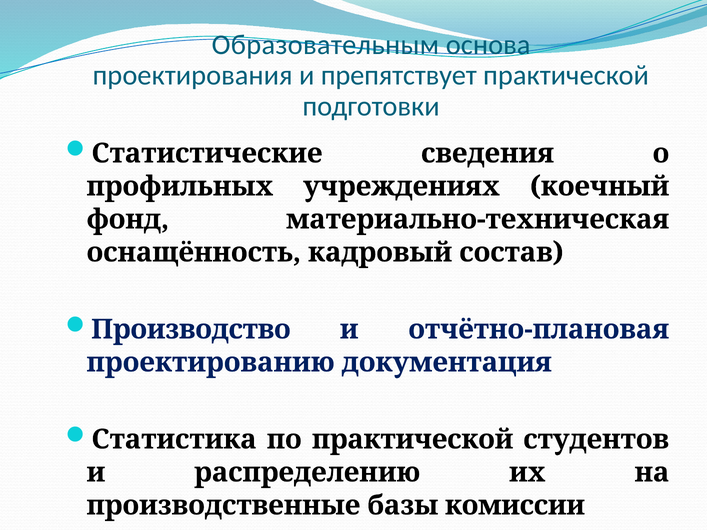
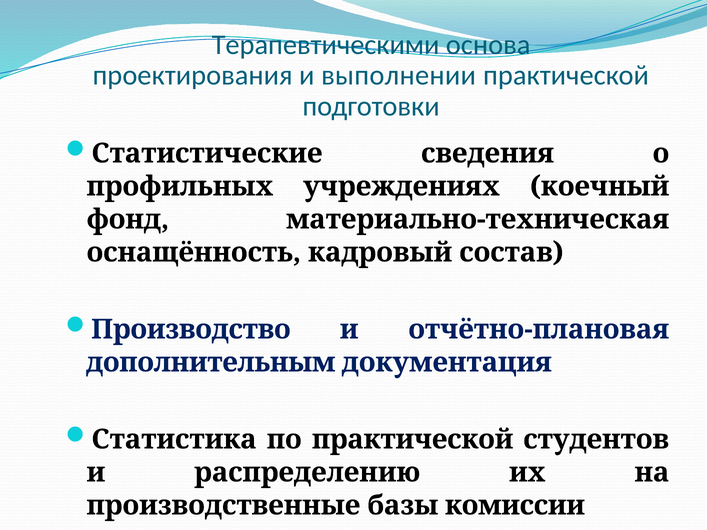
Образовательным: Образовательным -> Терапевтическими (326, 45)
препятствует: препятствует -> выполнении (399, 76)
проектированию: проектированию -> дополнительным (211, 363)
